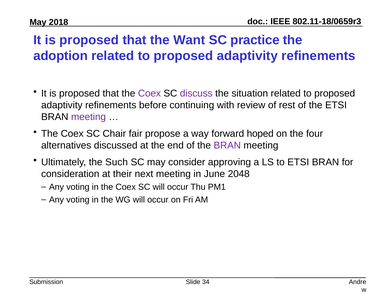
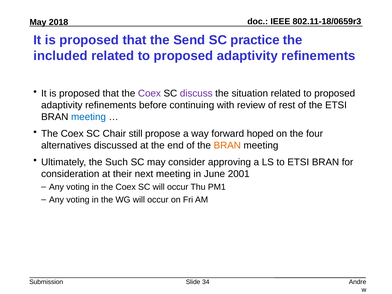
Want: Want -> Send (189, 40)
adoption: adoption -> included (60, 56)
meeting colour: purple -> blue (89, 117)
fair: fair -> still (136, 134)
BRAN colour: purple -> orange (227, 145)
2048: 2048 -> 2001 (239, 174)
